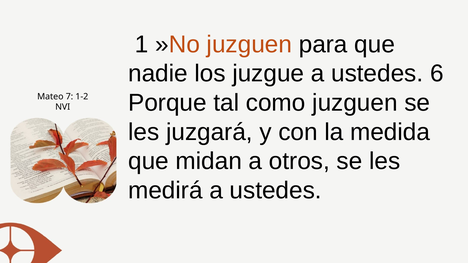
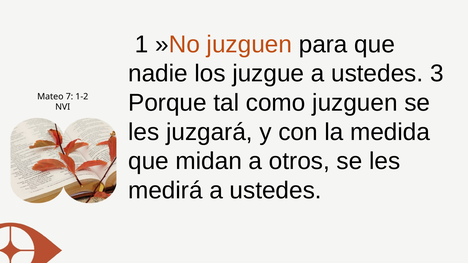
6: 6 -> 3 (437, 74)
